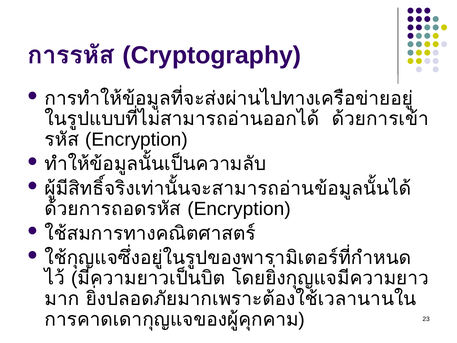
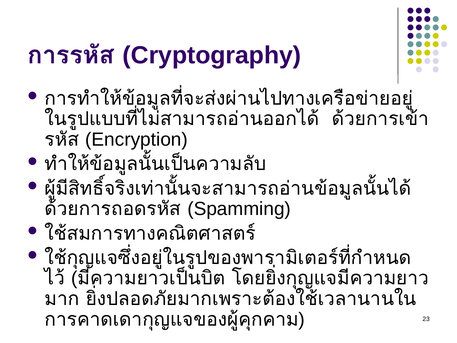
Encryption: Encryption -> Spamming (239, 209)
